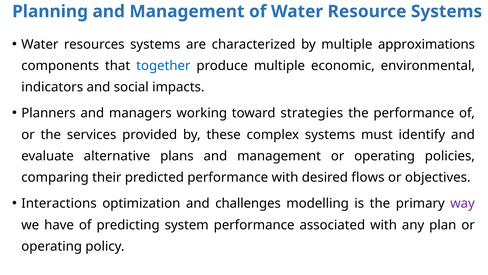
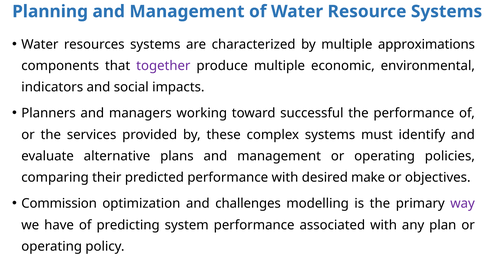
together colour: blue -> purple (163, 66)
strategies: strategies -> successful (312, 113)
flows: flows -> make (368, 177)
Interactions: Interactions -> Commission (59, 203)
